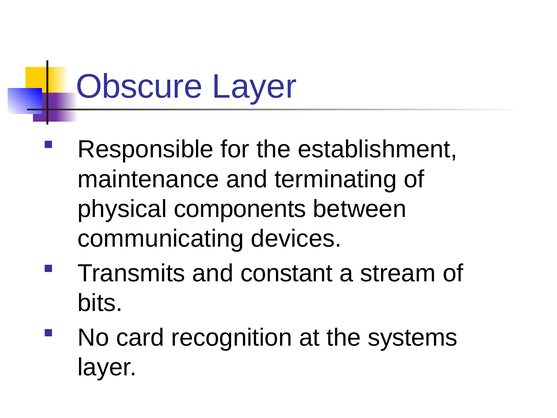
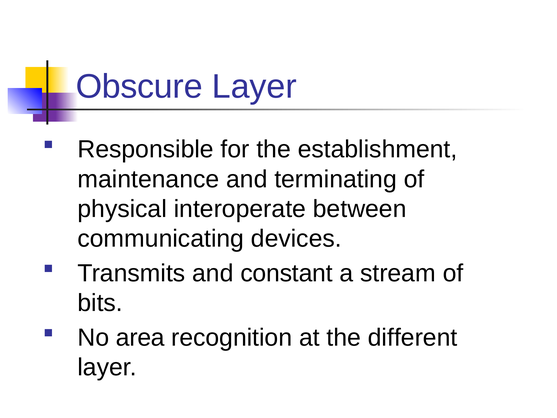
components: components -> interoperate (240, 209)
card: card -> area (140, 338)
systems: systems -> different (413, 338)
